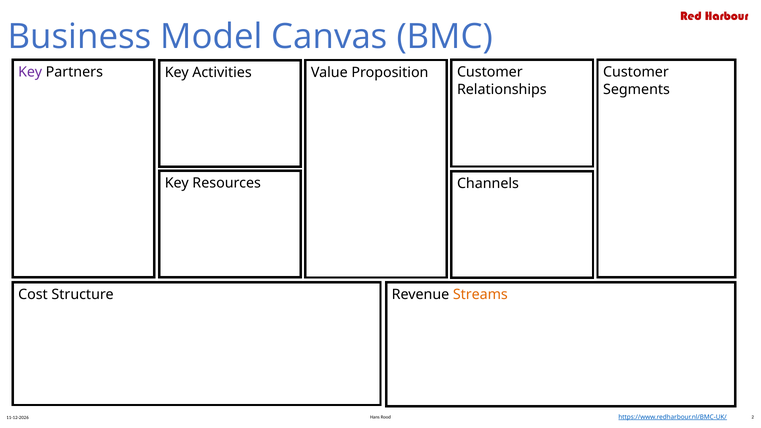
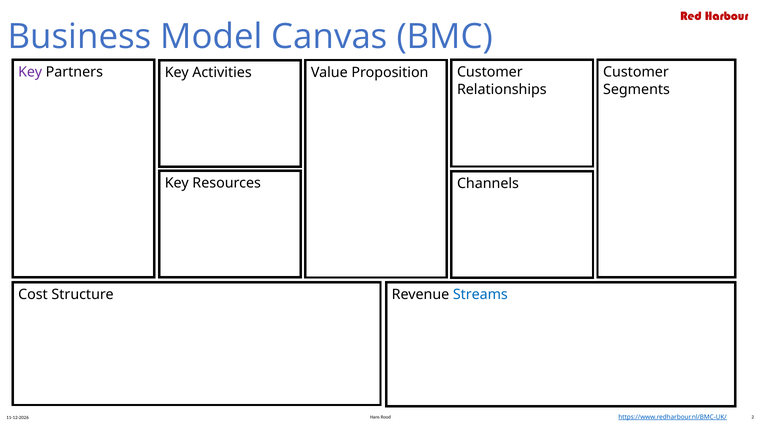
Streams colour: orange -> blue (480, 295)
